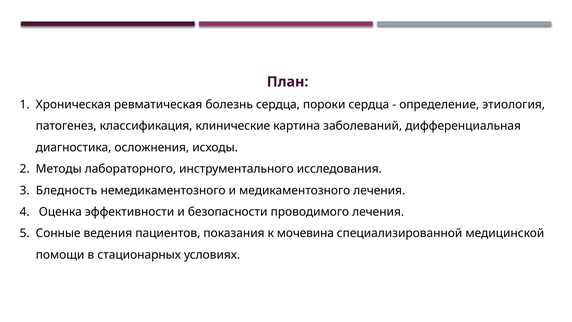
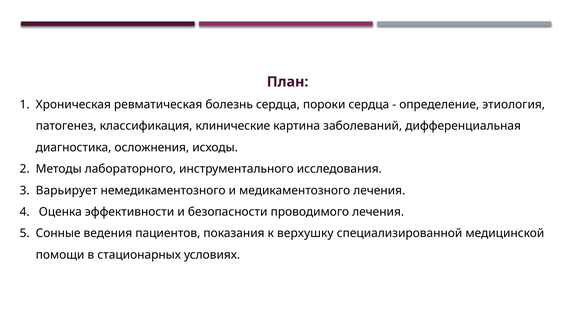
Бледность: Бледность -> Варьирует (67, 190)
мочевина: мочевина -> верхушку (305, 233)
